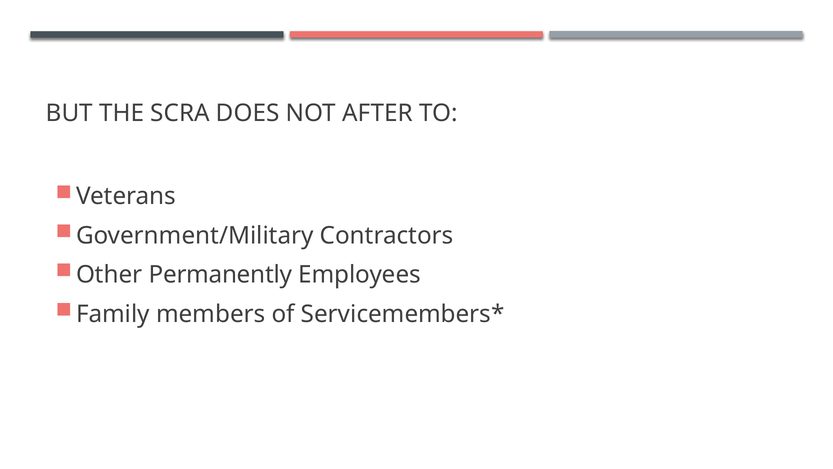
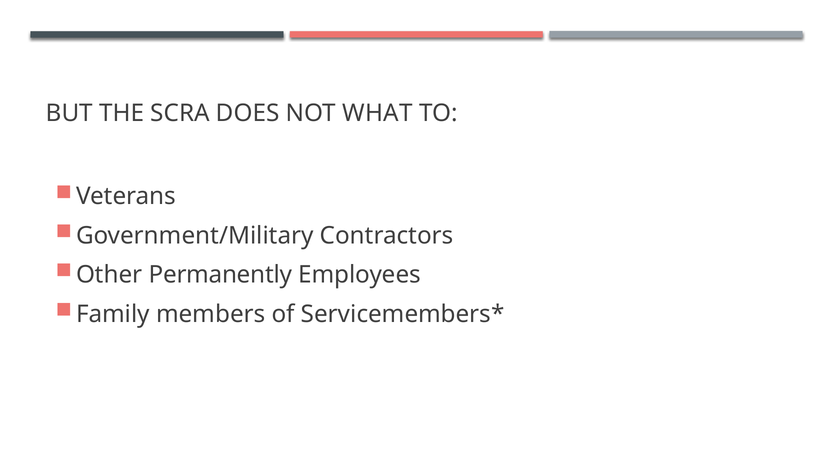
AFTER: AFTER -> WHAT (377, 113)
